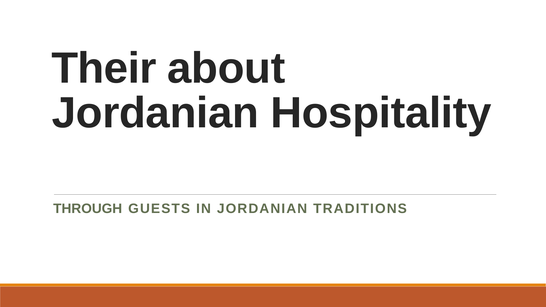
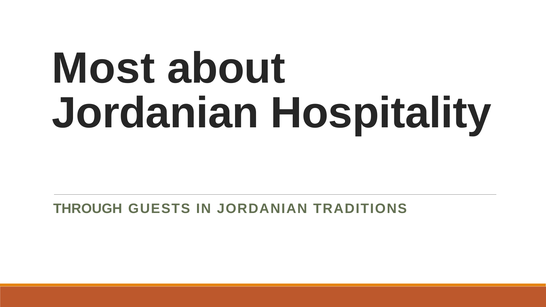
Their: Their -> Most (104, 68)
